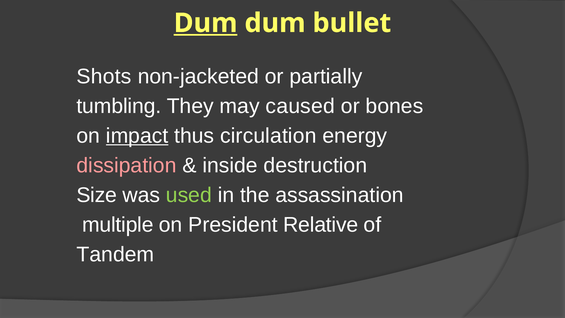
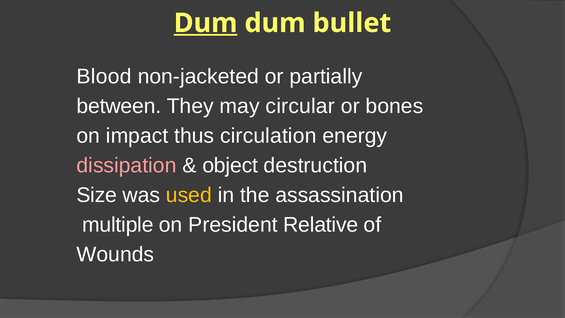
Shots: Shots -> Blood (104, 76)
tumbling: tumbling -> between (119, 106)
caused: caused -> circular (300, 106)
impact underline: present -> none (137, 136)
inside: inside -> object (230, 165)
used colour: light green -> yellow (189, 195)
Tandem: Tandem -> Wounds (115, 254)
